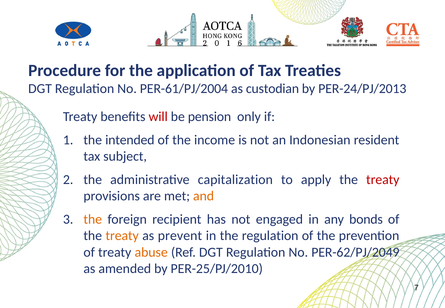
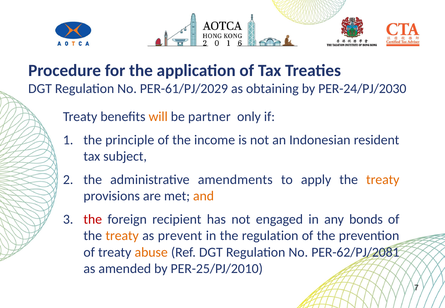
PER-61/PJ/2004: PER-61/PJ/2004 -> PER-61/PJ/2029 (184, 89)
custodian: custodian -> obtaining (272, 89)
PER-24/PJ/2013: PER-24/PJ/2013 -> PER-24/PJ/2030 (362, 89)
will colour: red -> orange (158, 117)
pension: pension -> partner (209, 117)
intended: intended -> principle (130, 140)
capitalization: capitalization -> amendments (235, 180)
treaty colour: red -> orange (383, 180)
the colour: orange -> red (93, 219)
PER-62/PJ/2049: PER-62/PJ/2049 -> PER-62/PJ/2081 (355, 252)
